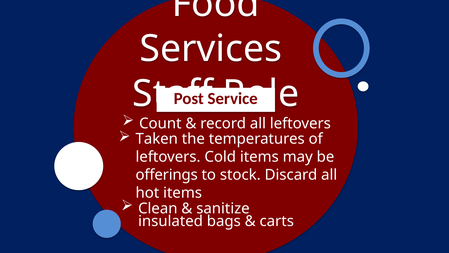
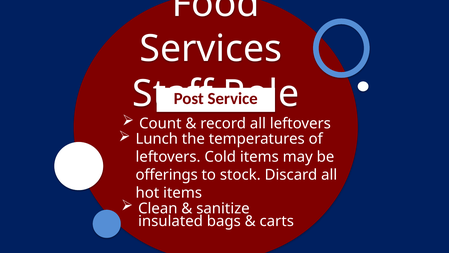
Taken: Taken -> Lunch (157, 139)
